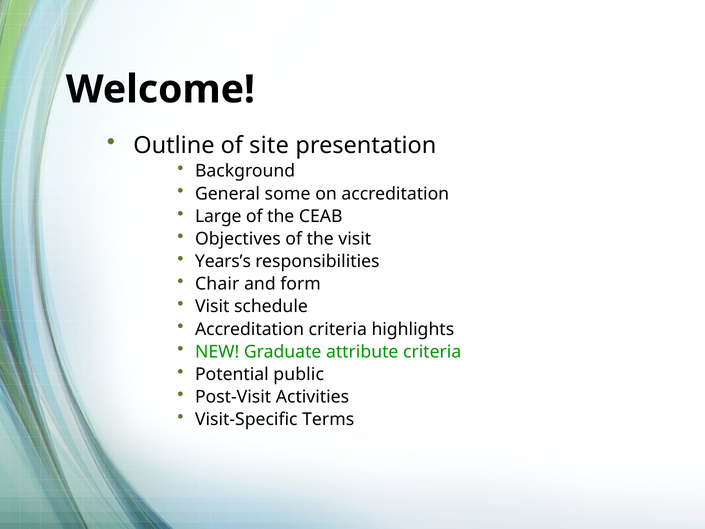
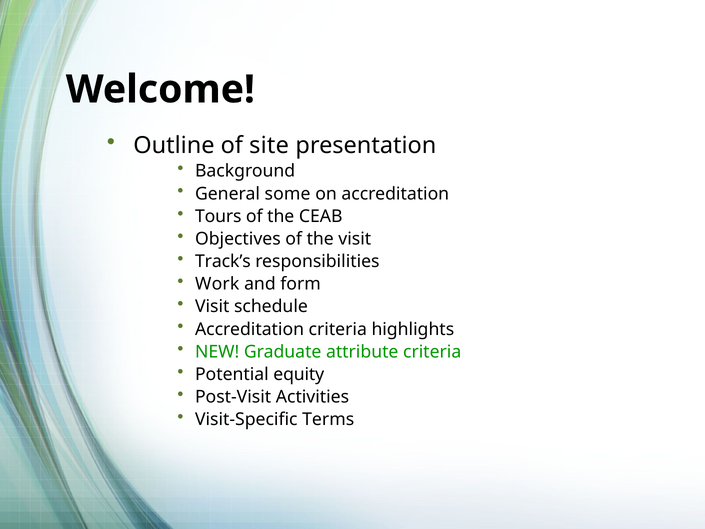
Large: Large -> Tours (218, 216)
Years’s: Years’s -> Track’s (223, 261)
Chair: Chair -> Work (217, 284)
public: public -> equity (299, 374)
